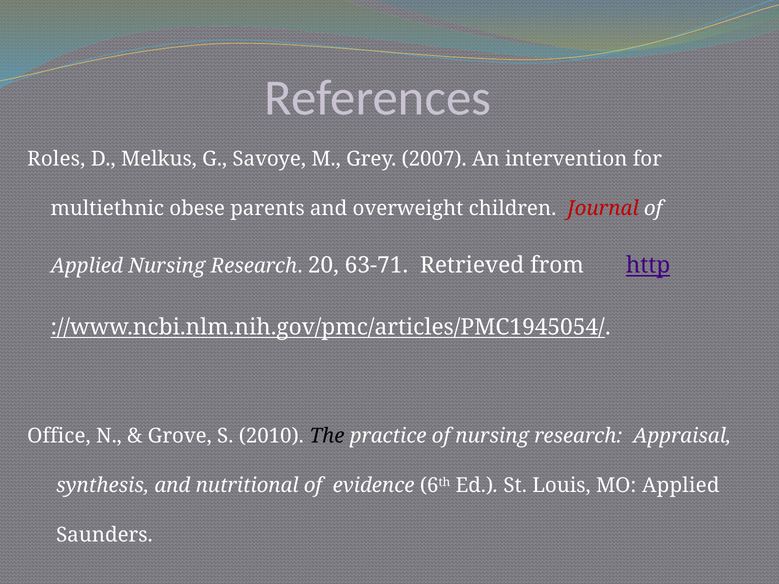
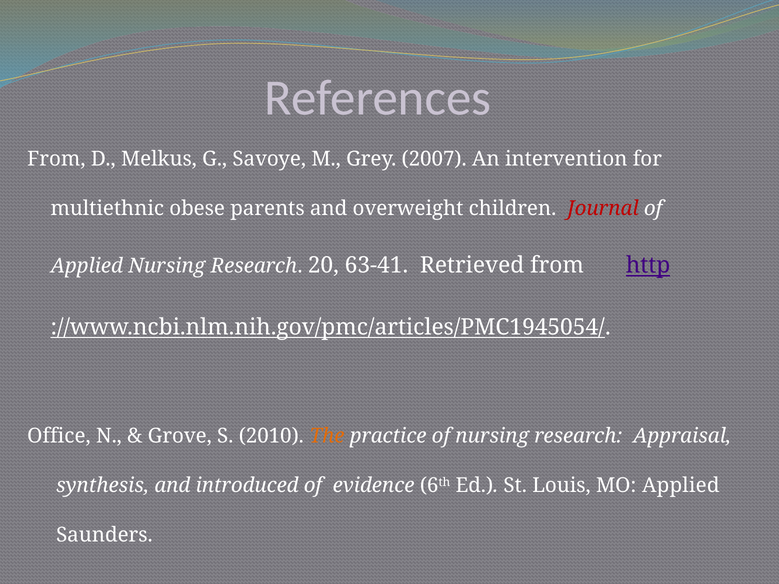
Roles: Roles -> From (56, 159)
63-71: 63-71 -> 63-41 (376, 265)
The colour: black -> orange (327, 436)
nutritional: nutritional -> introduced (247, 486)
